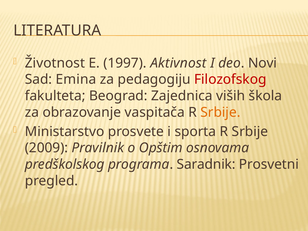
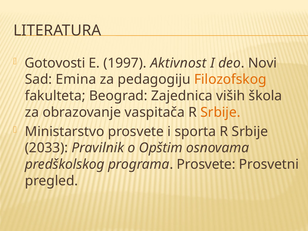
Životnost: Životnost -> Gotovosti (55, 63)
Filozofskog colour: red -> orange (230, 79)
2009: 2009 -> 2033 (46, 148)
programa Saradnik: Saradnik -> Prosvete (206, 164)
